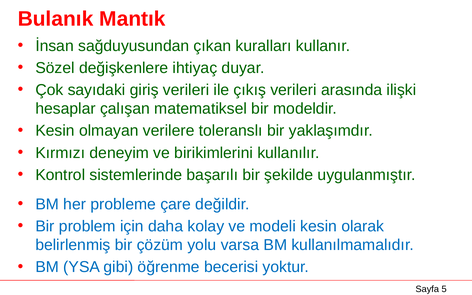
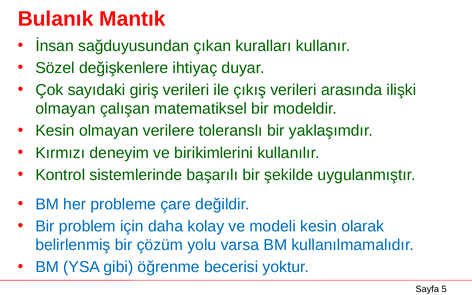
hesaplar: hesaplar -> olmayan (65, 109)
